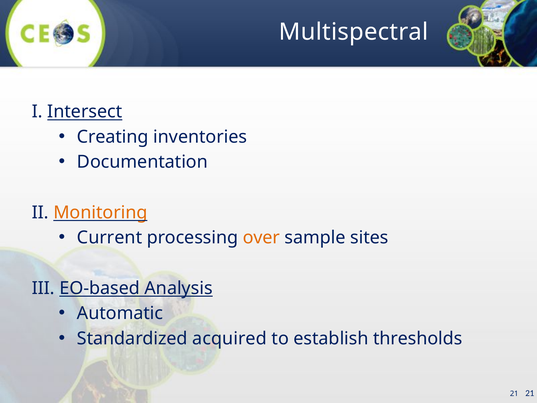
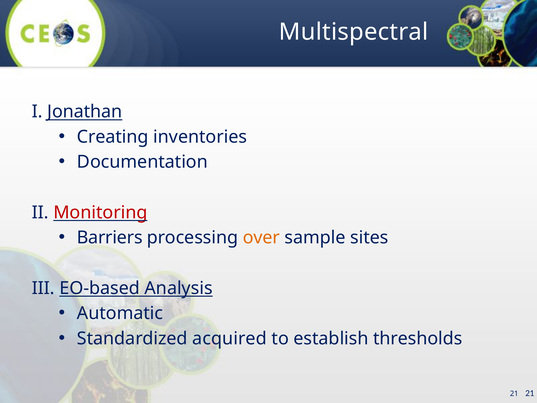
Intersect: Intersect -> Jonathan (85, 112)
Monitoring colour: orange -> red (100, 212)
Current: Current -> Barriers (110, 238)
